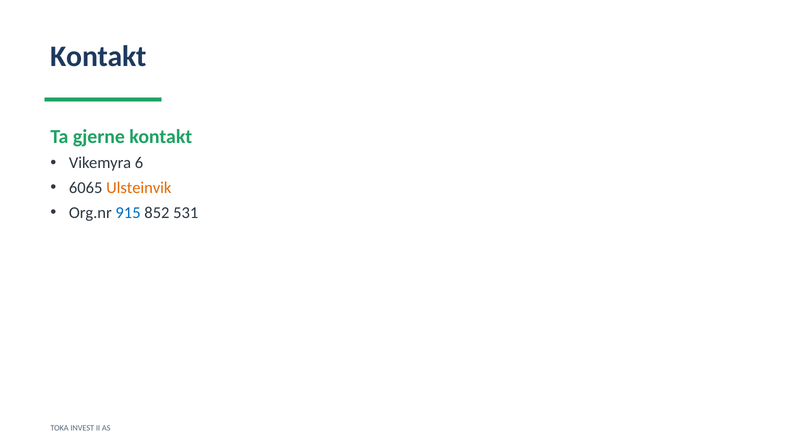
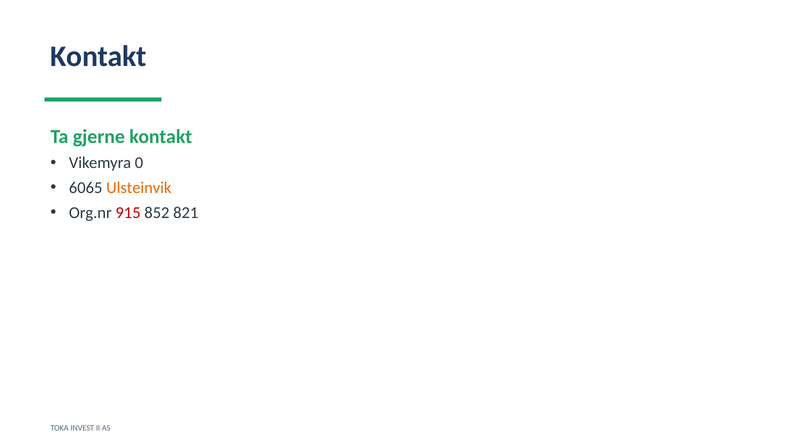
6: 6 -> 0 (139, 163)
915 colour: blue -> red (128, 212)
531: 531 -> 821 (186, 212)
